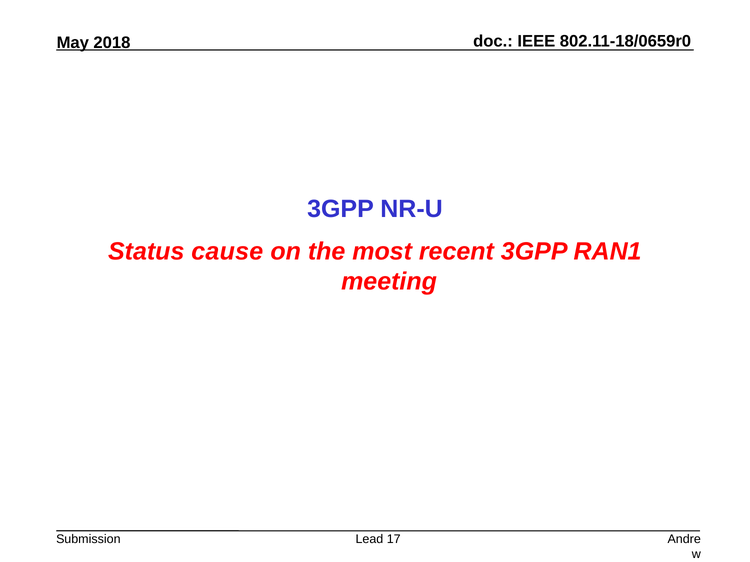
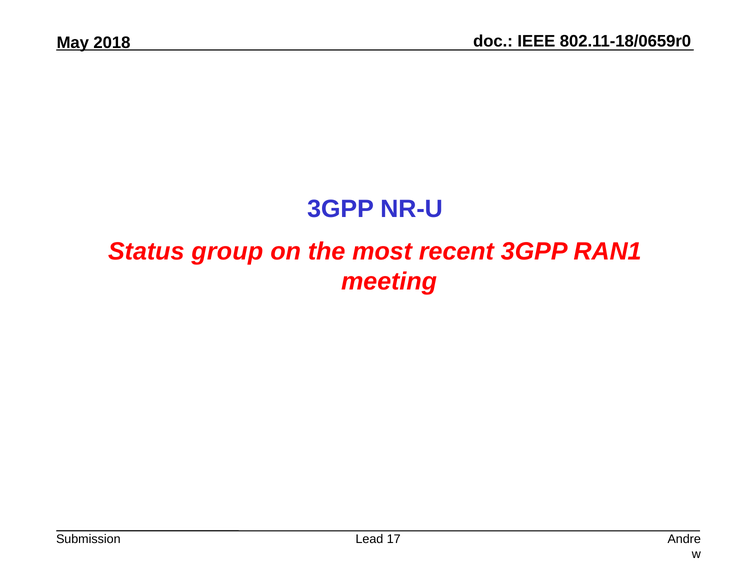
cause: cause -> group (227, 252)
